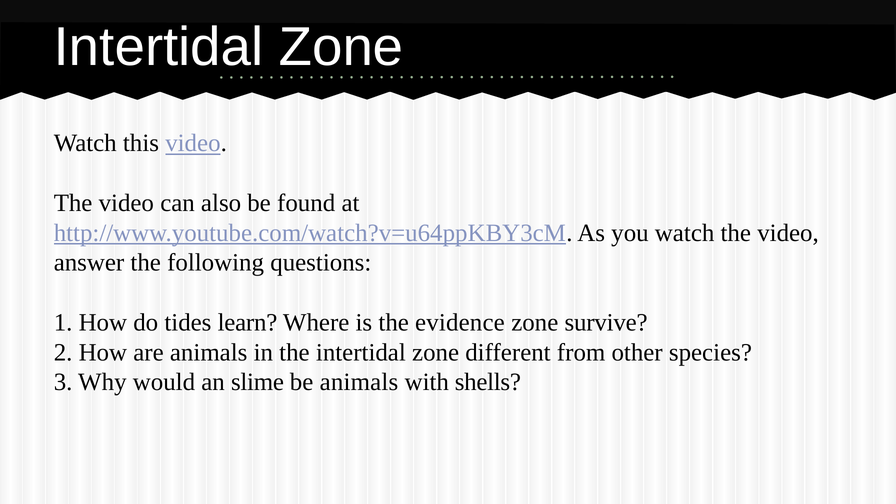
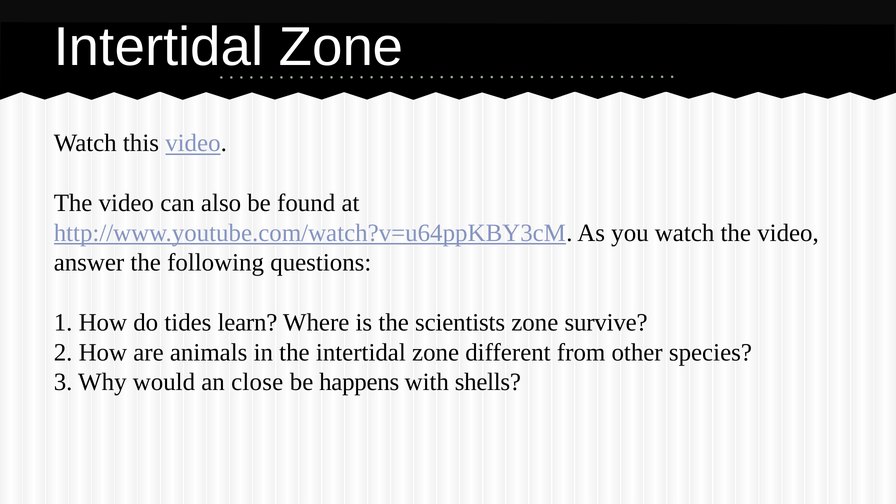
evidence: evidence -> scientists (460, 323)
slime: slime -> close (257, 382)
be animals: animals -> happens (359, 382)
